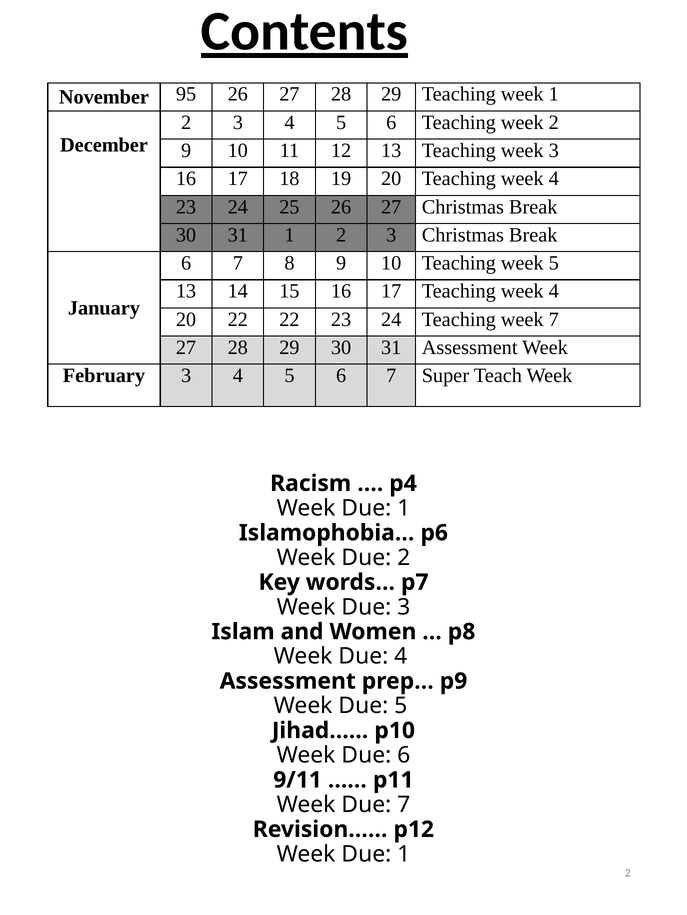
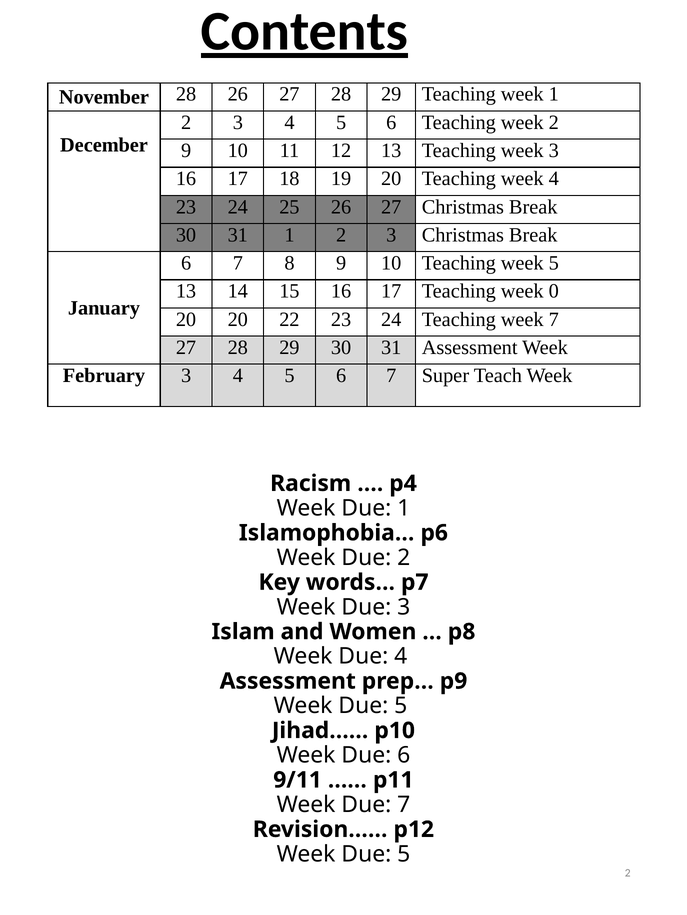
November 95: 95 -> 28 (186, 94)
17 Teaching week 4: 4 -> 0 (554, 292)
20 22: 22 -> 20 (238, 320)
1: 1 -> 5 (404, 855)
